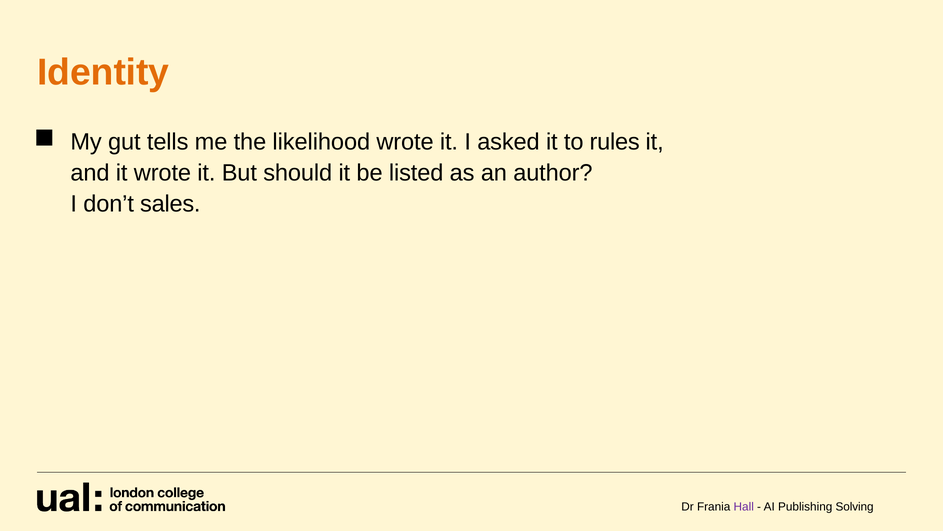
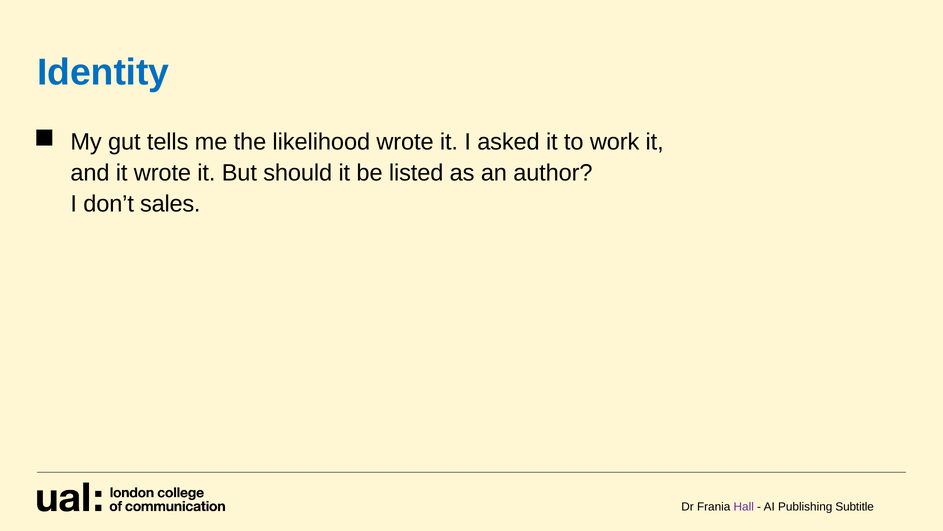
Identity colour: orange -> blue (103, 72)
rules: rules -> work (615, 142)
Solving: Solving -> Subtitle (855, 507)
